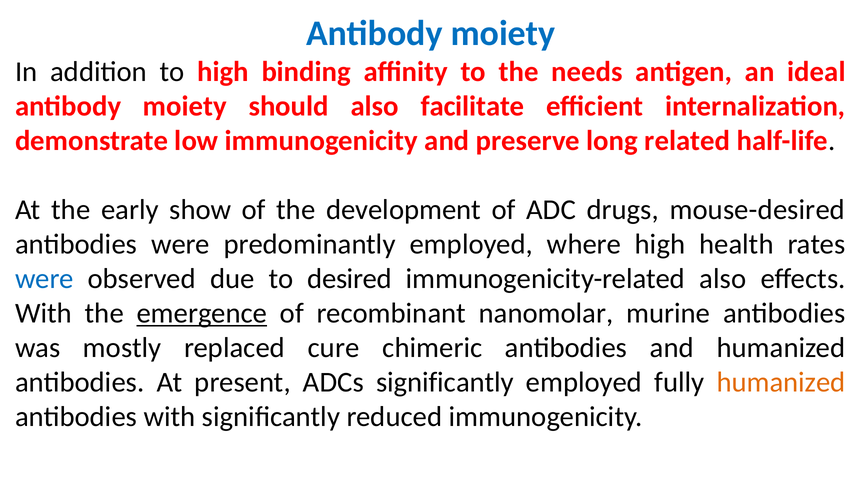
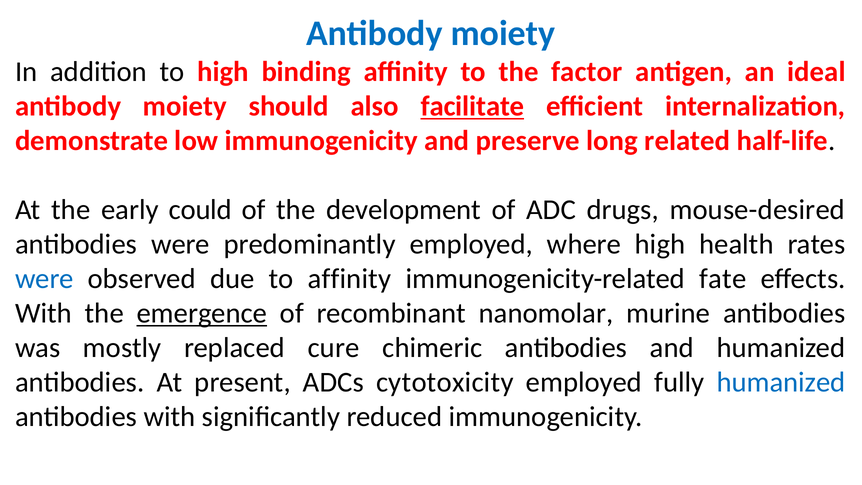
needs: needs -> factor (587, 72)
facilitate underline: none -> present (472, 106)
show: show -> could (200, 210)
to desired: desired -> affinity (349, 279)
immunogenicity-related also: also -> fate (723, 279)
ADCs significantly: significantly -> cytotoxicity (445, 382)
humanized colour: orange -> blue (781, 382)
